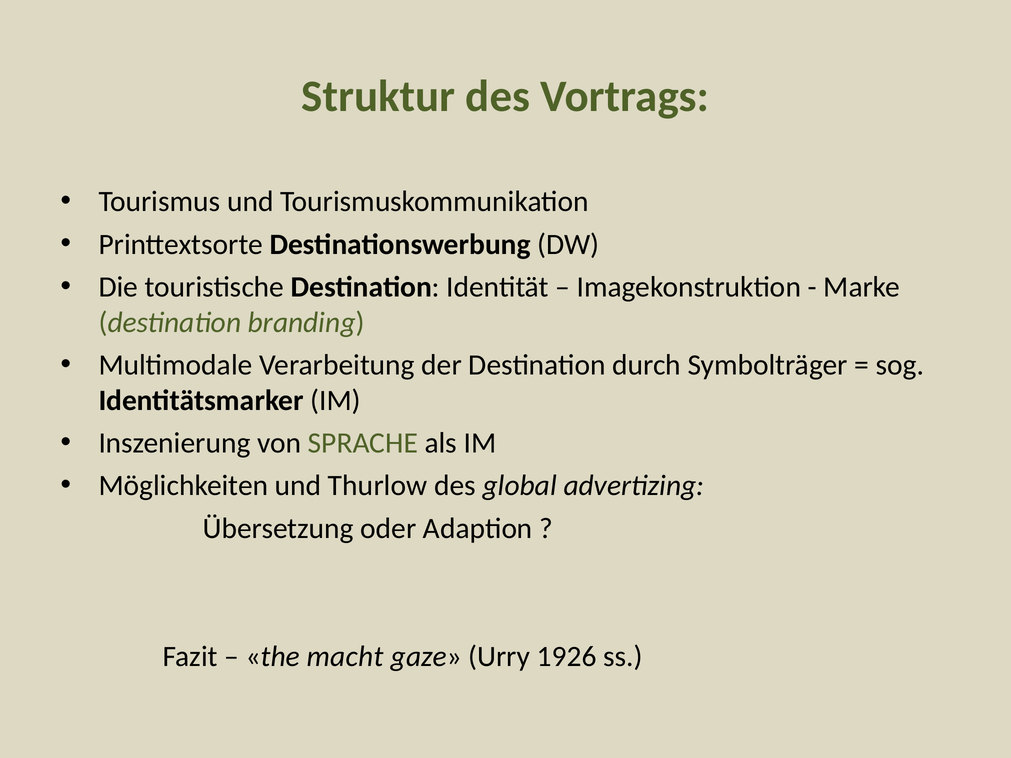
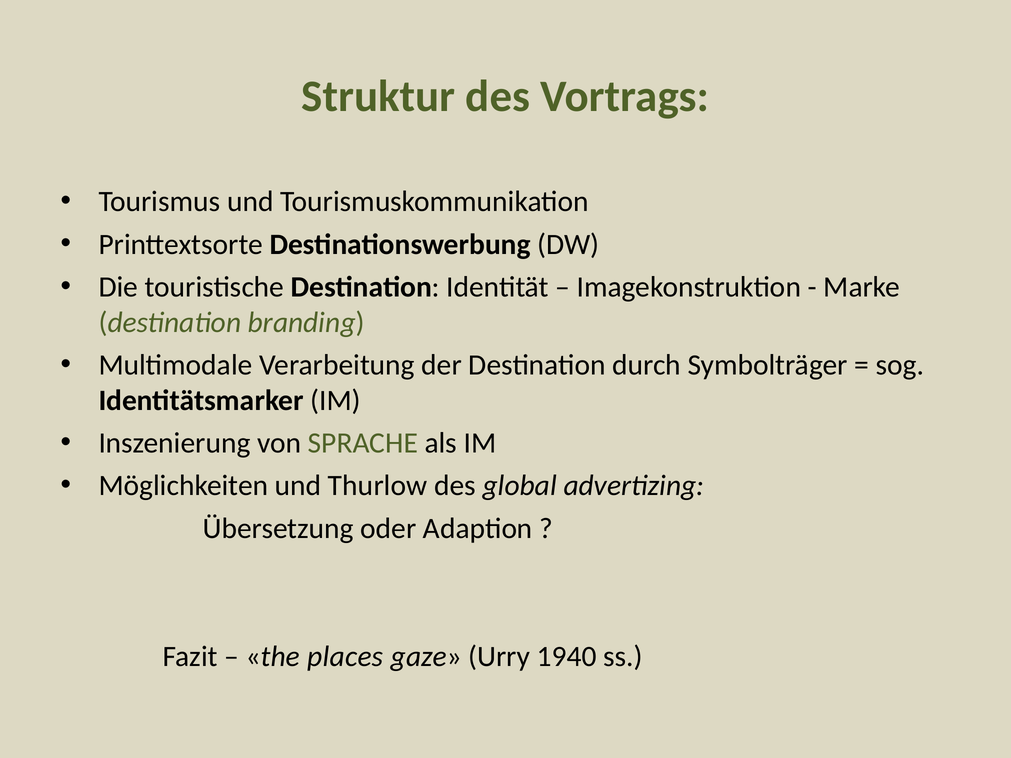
macht: macht -> places (345, 657)
1926: 1926 -> 1940 (567, 657)
